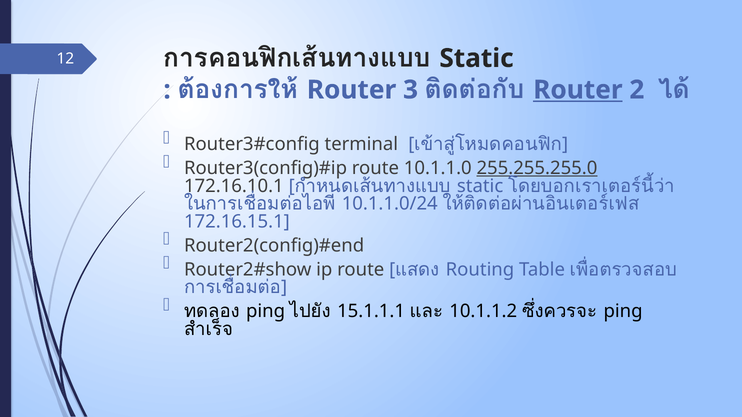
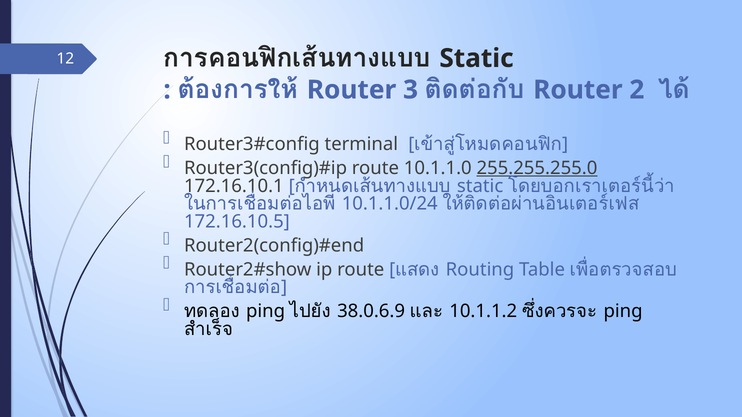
Router underline: present -> none (578, 90)
172.16.15.1: 172.16.15.1 -> 172.16.10.5 (237, 222)
15.1.1.1: 15.1.1.1 -> 38.0.6.9 (371, 312)
